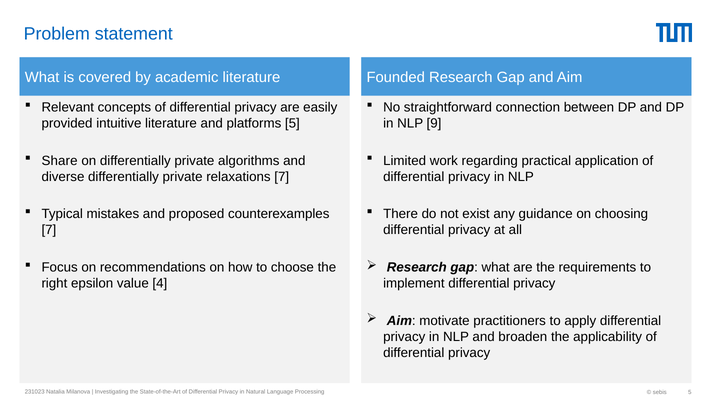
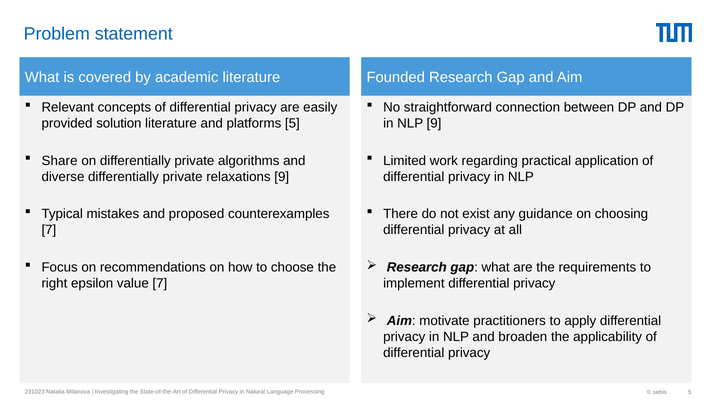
intuitive: intuitive -> solution (119, 123)
relaxations 7: 7 -> 9 (282, 177)
value 4: 4 -> 7 (160, 283)
